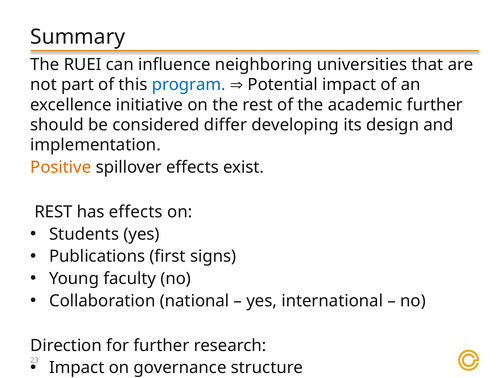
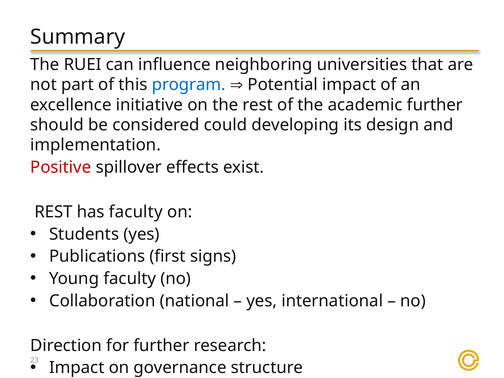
differ: differ -> could (226, 125)
Positive colour: orange -> red (61, 167)
has effects: effects -> faculty (136, 212)
